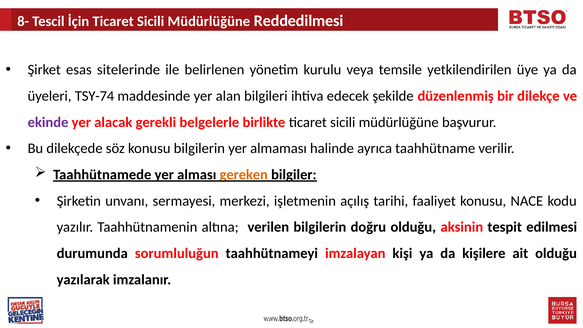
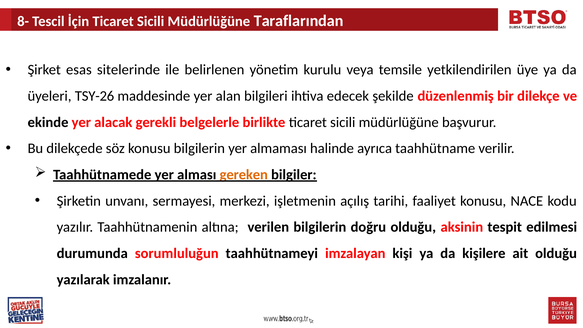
Reddedilmesi: Reddedilmesi -> Taraflarından (299, 21)
TSY-74: TSY-74 -> TSY-26 (95, 96)
ekinde colour: purple -> black (48, 122)
